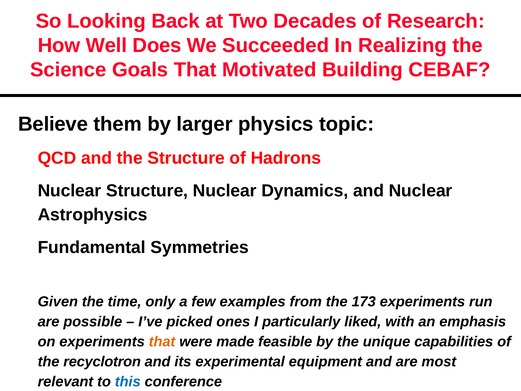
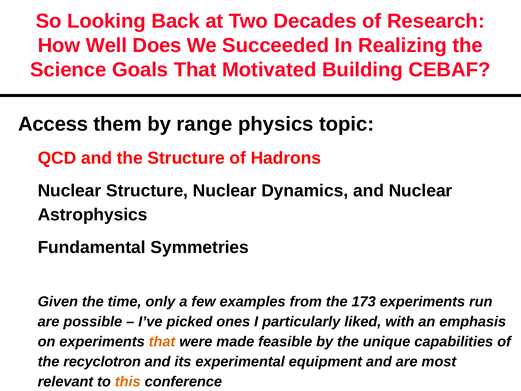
Believe: Believe -> Access (53, 124)
larger: larger -> range (204, 124)
this colour: blue -> orange (128, 381)
